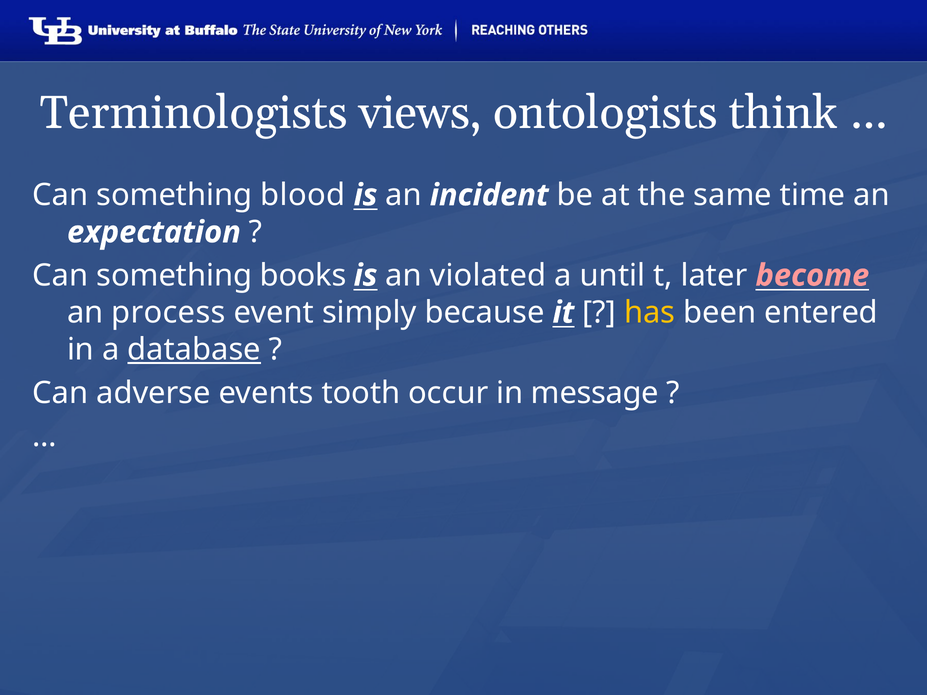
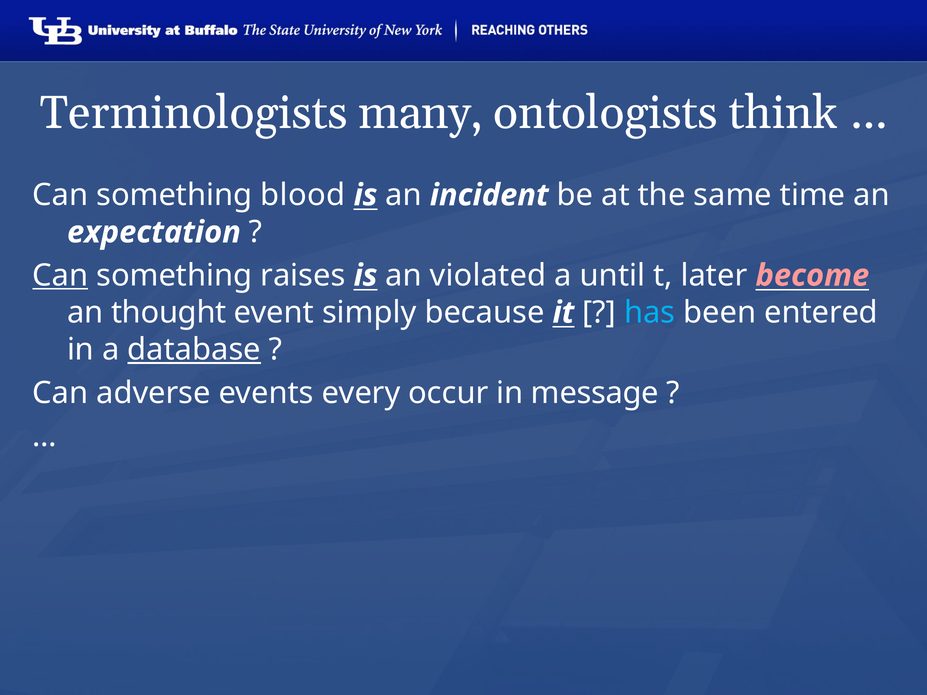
views: views -> many (421, 113)
Can underline: none -> present (60, 276)
books: books -> raises (303, 276)
process: process -> thought (169, 313)
has colour: yellow -> light blue (650, 313)
tooth: tooth -> every (361, 393)
